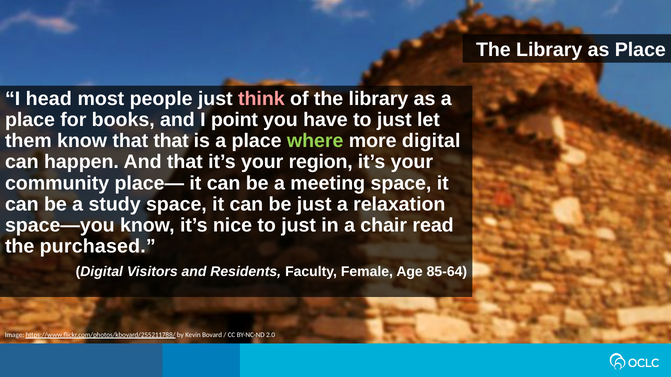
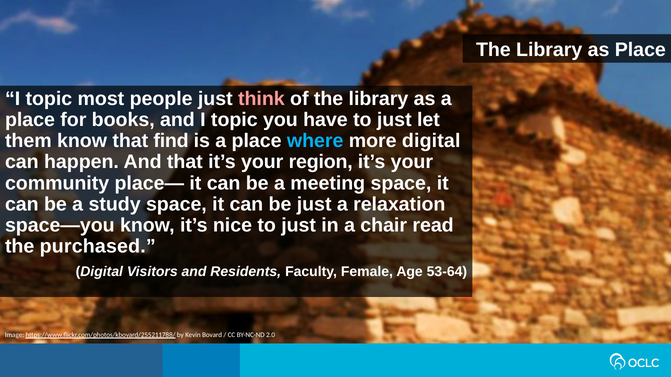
head: head -> topic (49, 99)
and I point: point -> topic (234, 120)
that that: that -> find (171, 141)
where colour: light green -> light blue (315, 141)
85-64: 85-64 -> 53-64 (447, 272)
